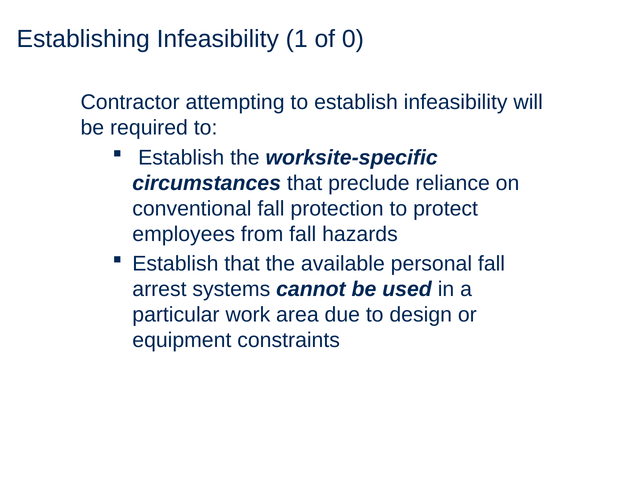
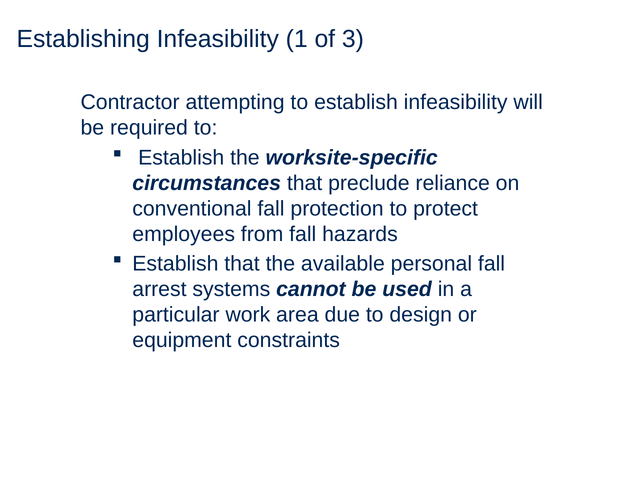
of 0: 0 -> 3 (353, 39)
